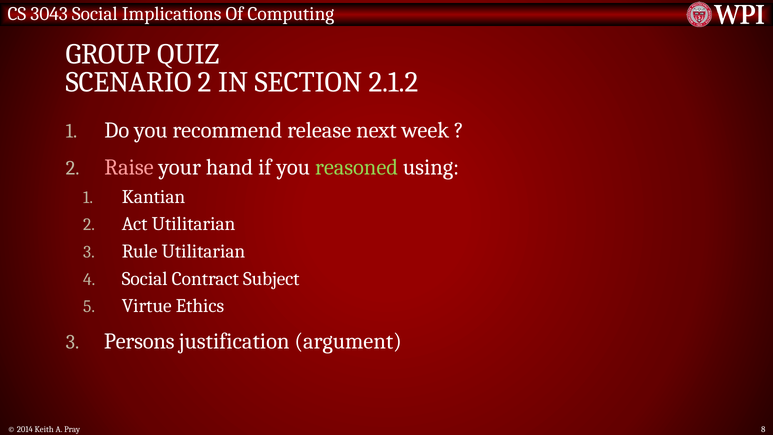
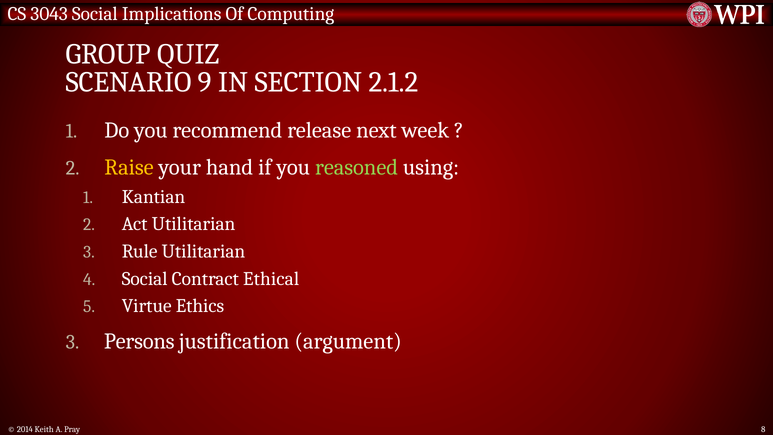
SCENARIO 2: 2 -> 9 (205, 82)
Raise colour: pink -> yellow (129, 167)
Subject: Subject -> Ethical (271, 279)
